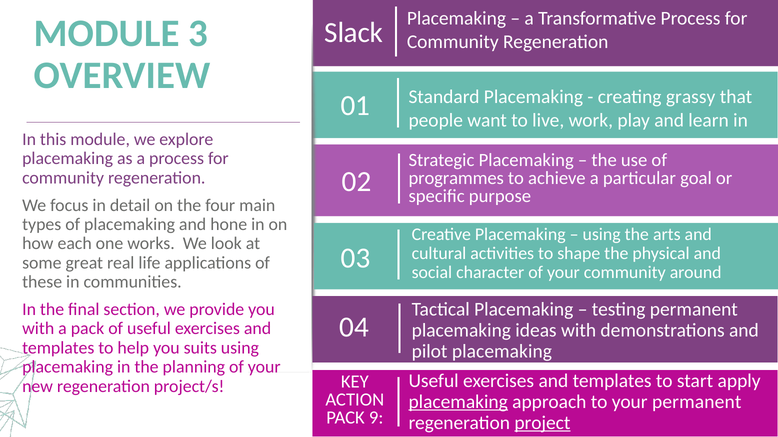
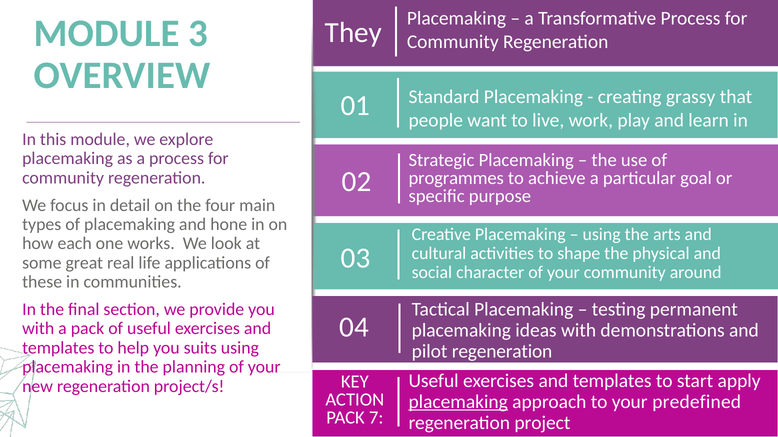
Slack: Slack -> They (353, 33)
pilot placemaking: placemaking -> regeneration (502, 352)
your permanent: permanent -> predefined (697, 402)
9: 9 -> 7 (376, 418)
project underline: present -> none (542, 423)
